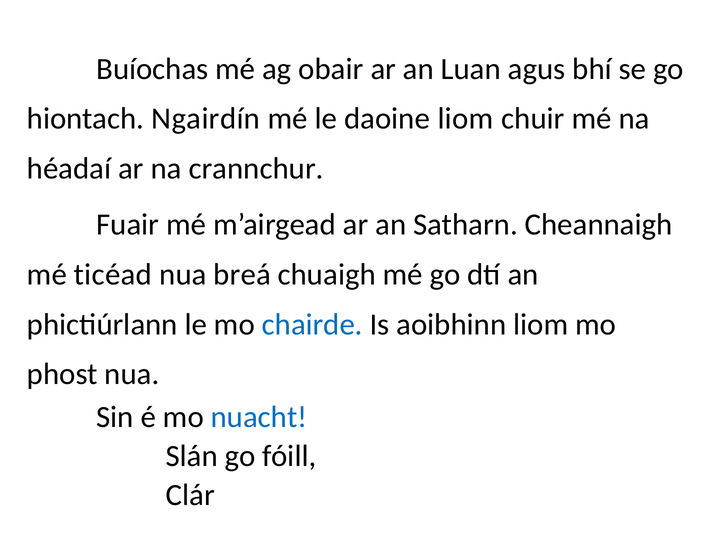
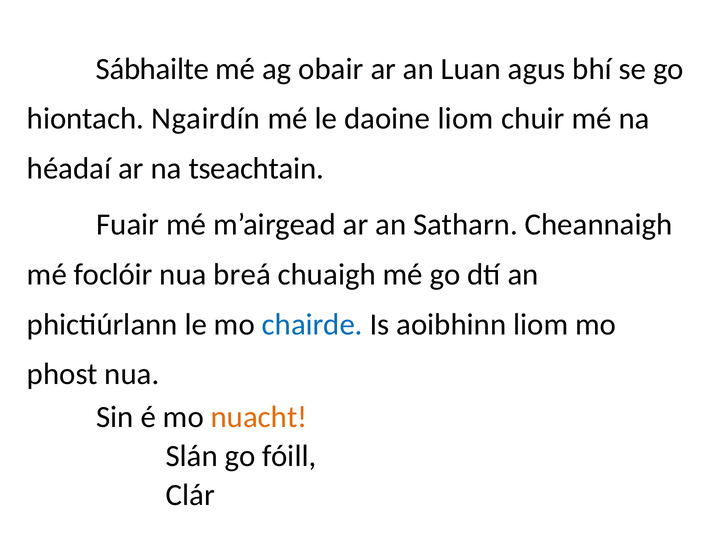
Buíochas: Buíochas -> Sábhailte (153, 69)
crannchur: crannchur -> tseachtain (256, 169)
ticéad: ticéad -> foclóir (113, 275)
nuacht colour: blue -> orange (259, 418)
